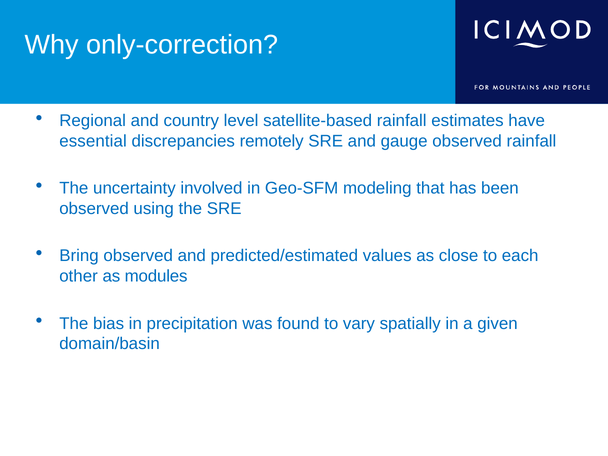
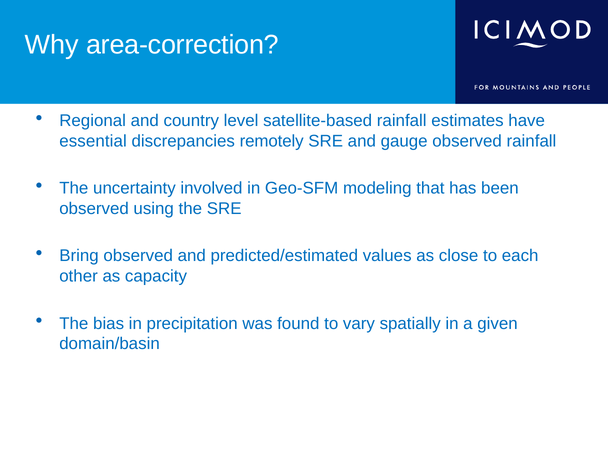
only-correction: only-correction -> area-correction (182, 45)
modules: modules -> capacity (156, 276)
